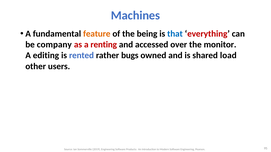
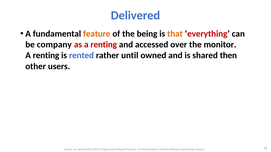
Machines: Machines -> Delivered (135, 15)
that colour: blue -> orange (175, 34)
editing: editing -> renting (46, 56)
bugs: bugs -> until (130, 56)
load: load -> then (228, 56)
